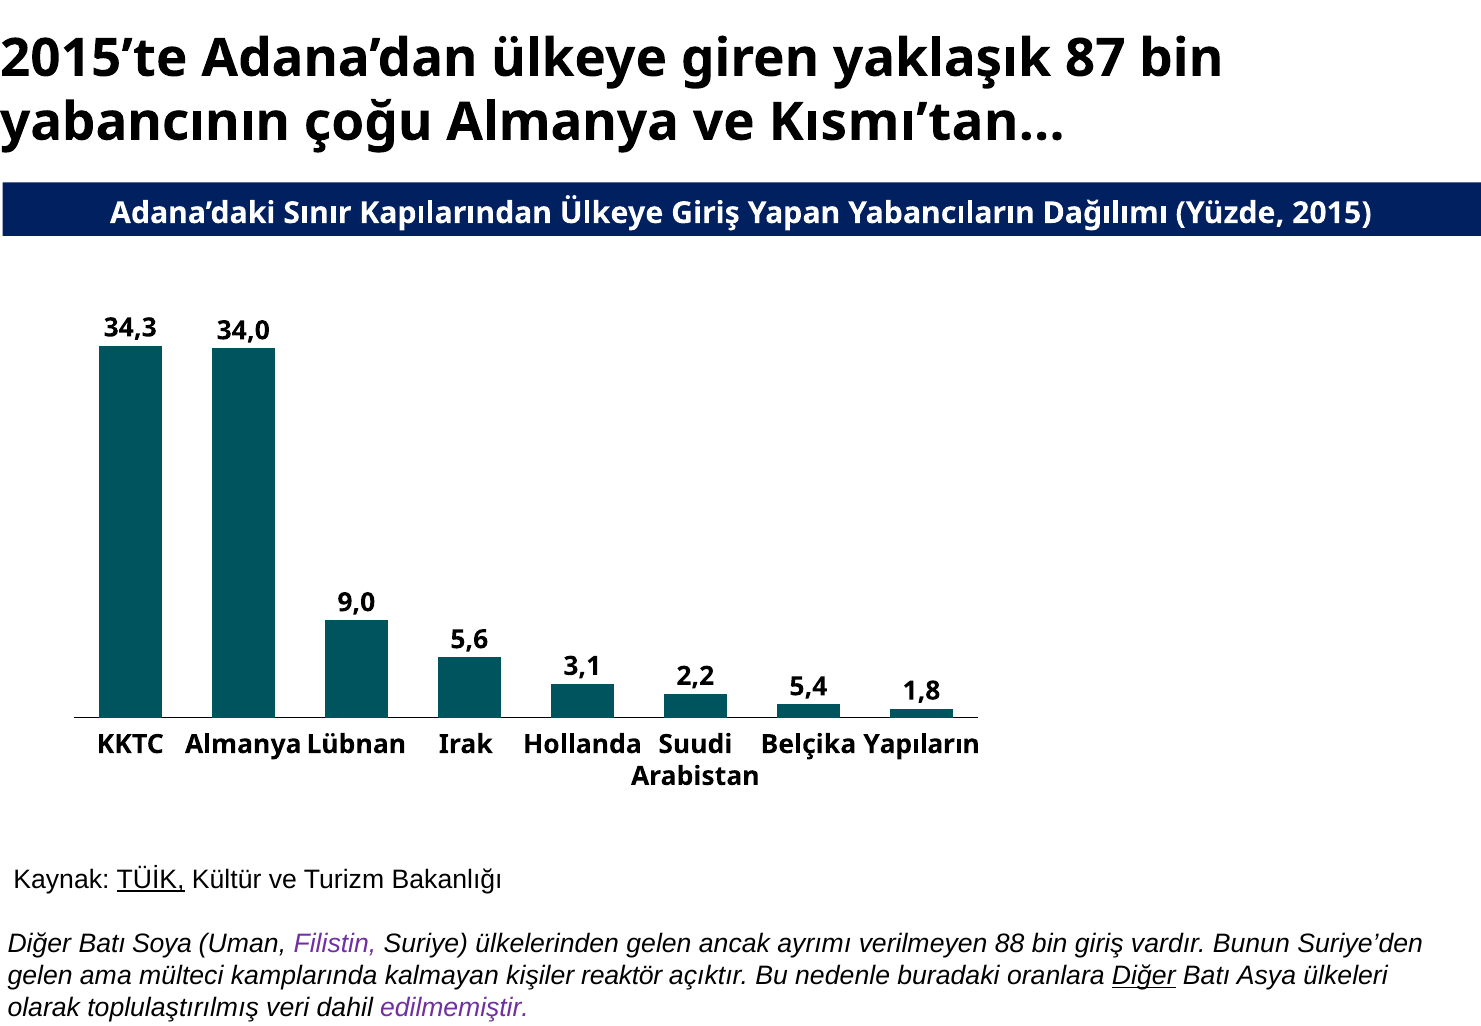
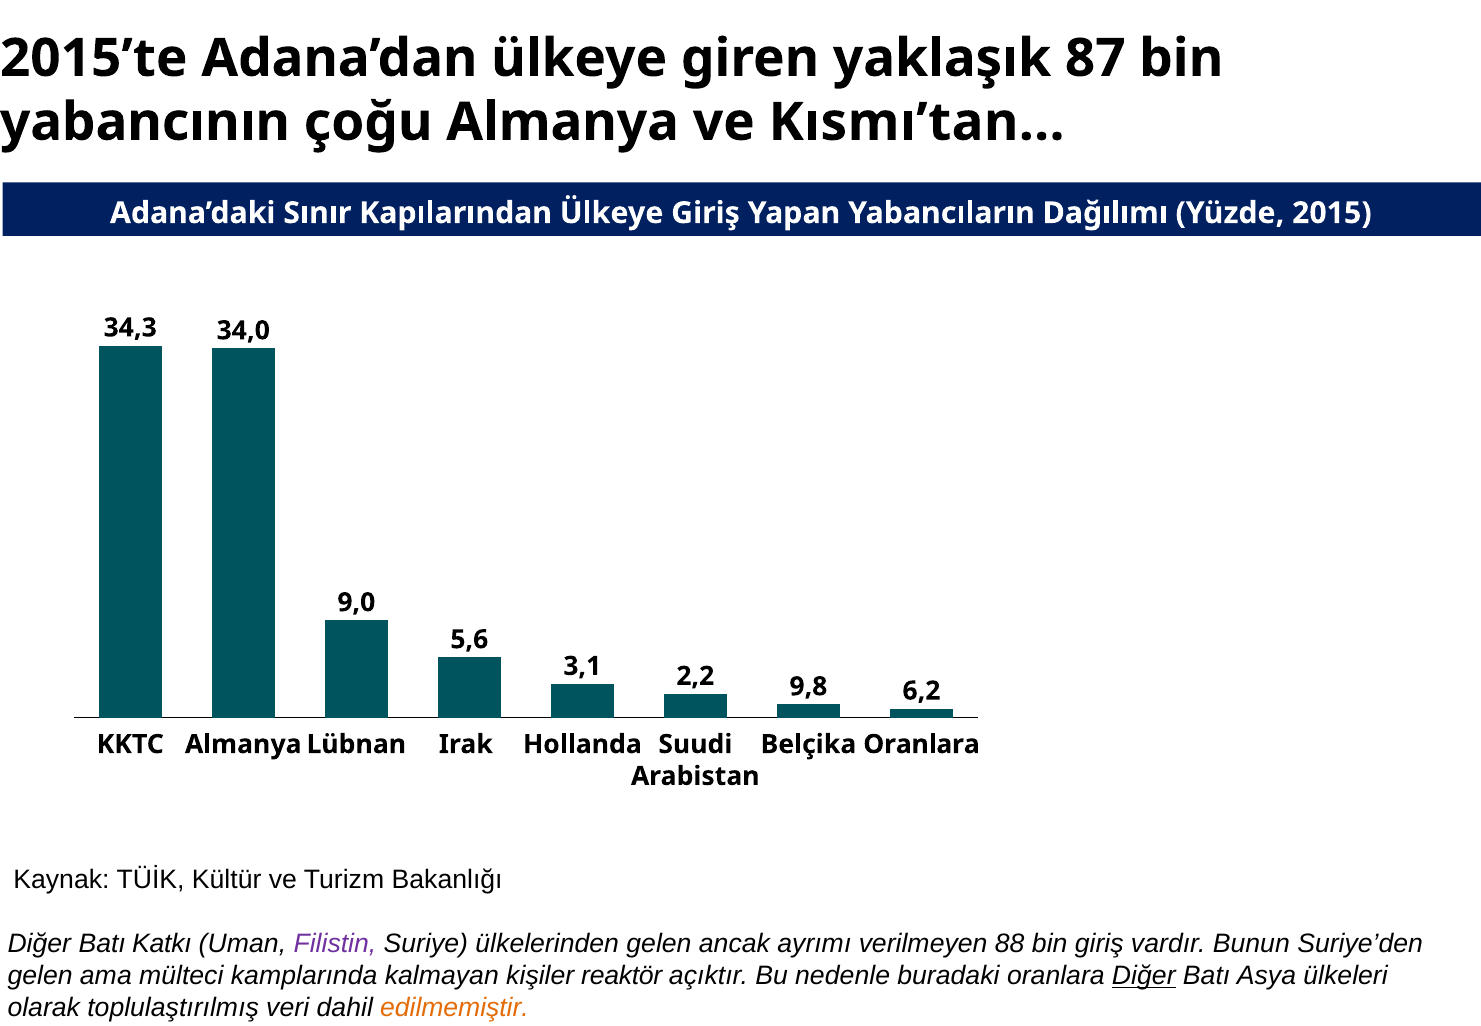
5,4: 5,4 -> 9,8 (808, 686)
1,8: 1,8 -> 6,2 (921, 691)
Hollanda Yapıların: Yapıların -> Oranlara (921, 744)
TÜİK underline: present -> none (151, 879)
Soya: Soya -> Katkı (162, 944)
edilmemiştir colour: purple -> orange (454, 1008)
